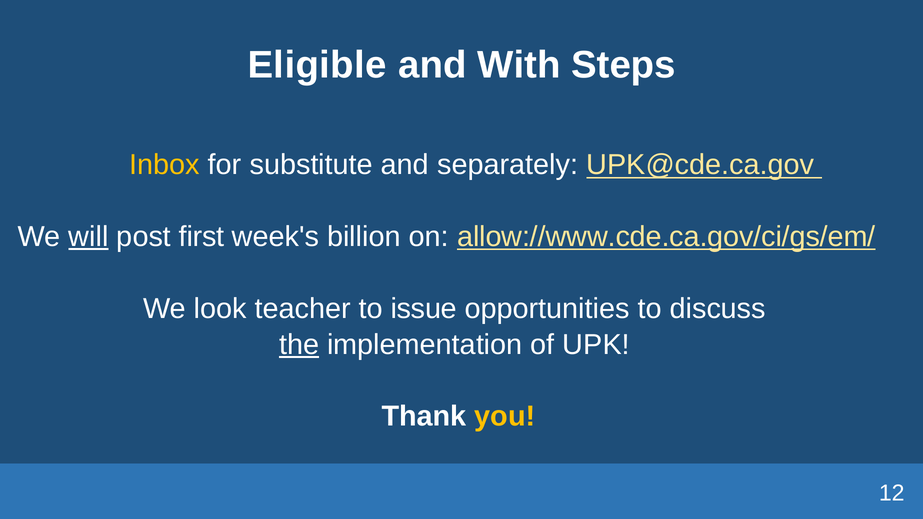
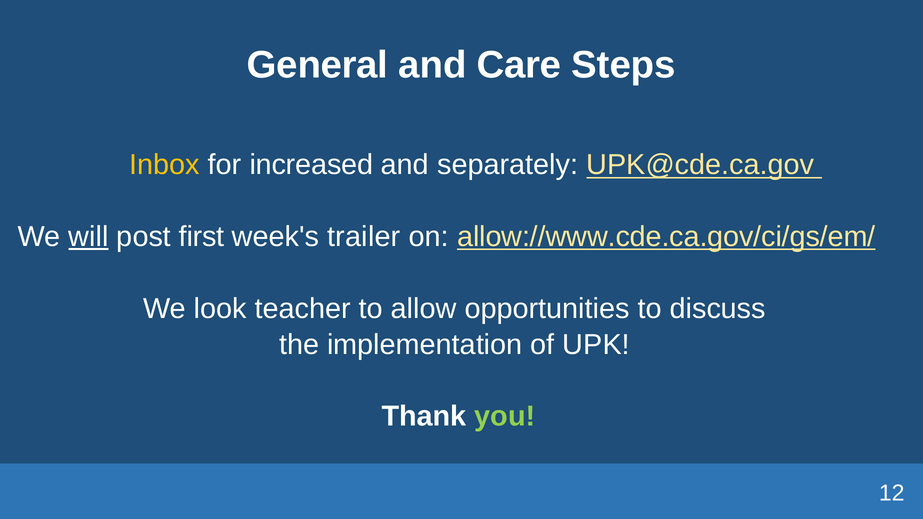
Eligible: Eligible -> General (317, 65)
With: With -> Care (519, 65)
substitute: substitute -> increased (311, 165)
billion: billion -> trailer (364, 237)
issue: issue -> allow (424, 309)
the underline: present -> none (299, 345)
you colour: yellow -> light green (505, 417)
